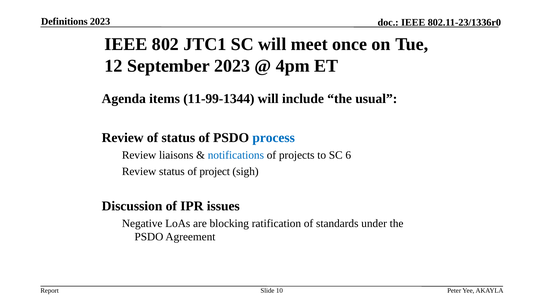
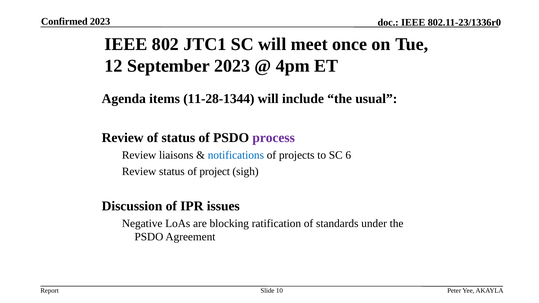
Definitions: Definitions -> Confirmed (64, 21)
11-99-1344: 11-99-1344 -> 11-28-1344 (219, 99)
process colour: blue -> purple (274, 138)
